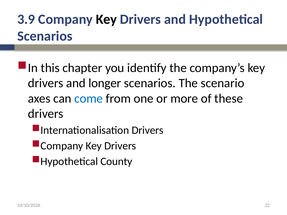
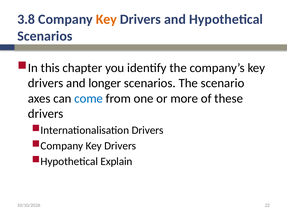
3.9: 3.9 -> 3.8 (26, 19)
Key colour: black -> orange (106, 19)
County: County -> Explain (116, 162)
